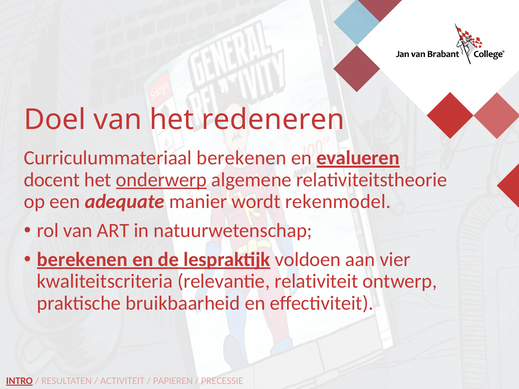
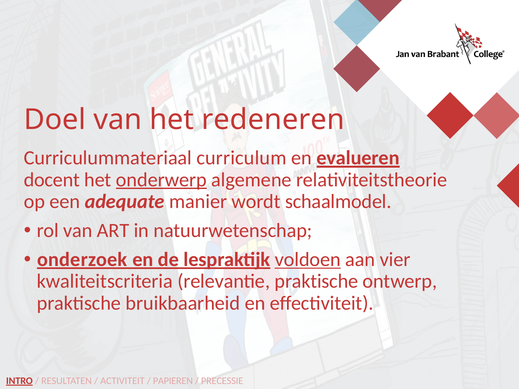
Curriculummateriaal berekenen: berekenen -> curriculum (241, 158)
rekenmodel: rekenmodel -> schaalmodel (338, 202)
berekenen: berekenen -> onderzoek (82, 260)
voldoen underline: none -> present (308, 260)
relevantie relativiteit: relativiteit -> praktische (316, 281)
